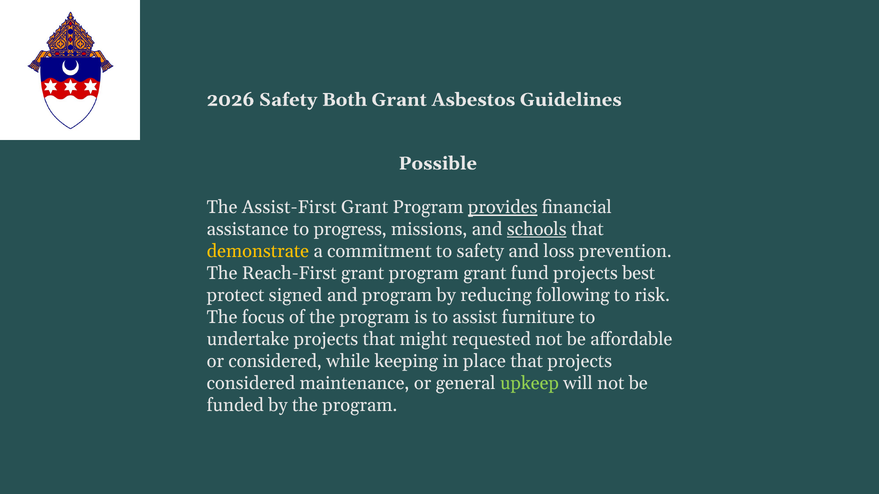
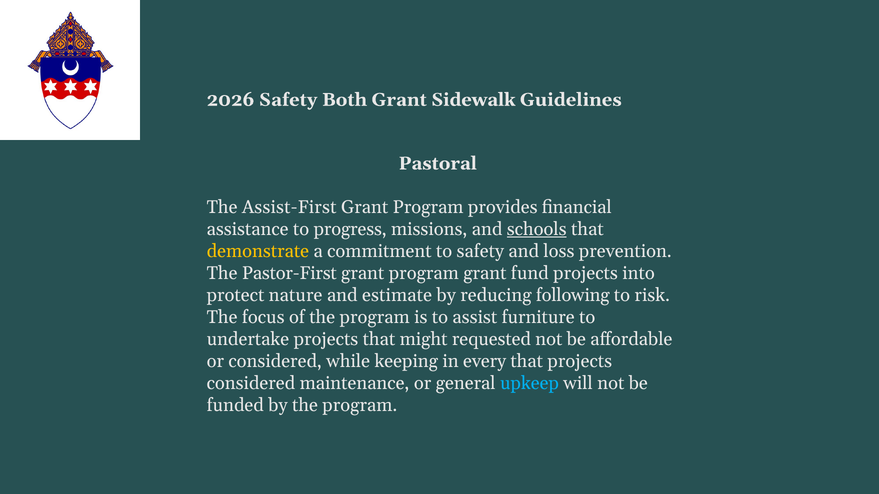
Asbestos: Asbestos -> Sidewalk (473, 100)
Possible: Possible -> Pastoral (438, 164)
provides underline: present -> none (503, 208)
Reach-First: Reach-First -> Pastor-First (289, 273)
best: best -> into (639, 273)
signed: signed -> nature (296, 295)
and program: program -> estimate (397, 295)
place: place -> every (485, 361)
upkeep colour: light green -> light blue (530, 383)
